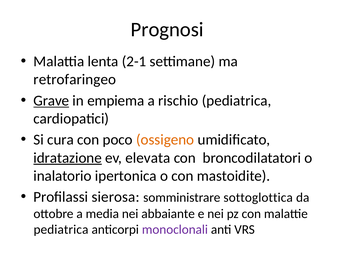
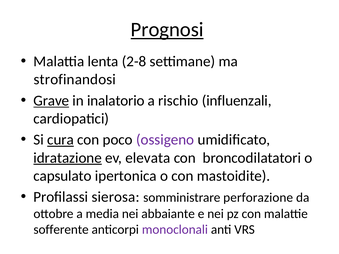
Prognosi underline: none -> present (167, 30)
2-1: 2-1 -> 2-8 (134, 62)
retrofaringeo: retrofaringeo -> strofinandosi (75, 80)
empiema: empiema -> inalatorio (116, 101)
rischio pediatrica: pediatrica -> influenzali (237, 101)
cura underline: none -> present (61, 140)
ossigeno colour: orange -> purple (165, 140)
inalatorio: inalatorio -> capsulato (63, 176)
sottoglottica: sottoglottica -> perforazione (258, 198)
pediatrica: pediatrica -> sofferente (61, 230)
